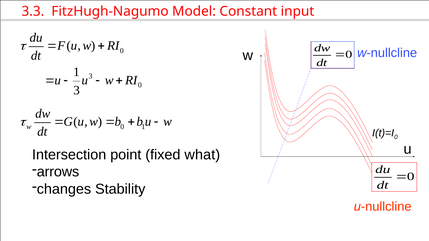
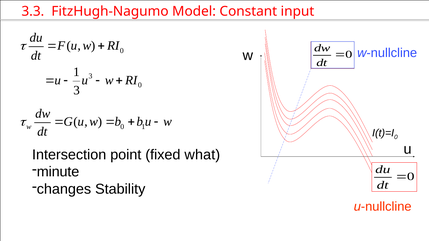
arrows: arrows -> minute (58, 172)
